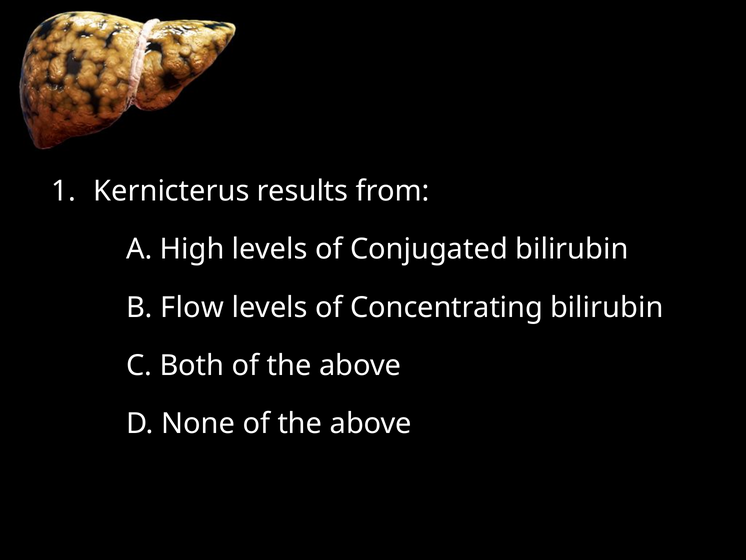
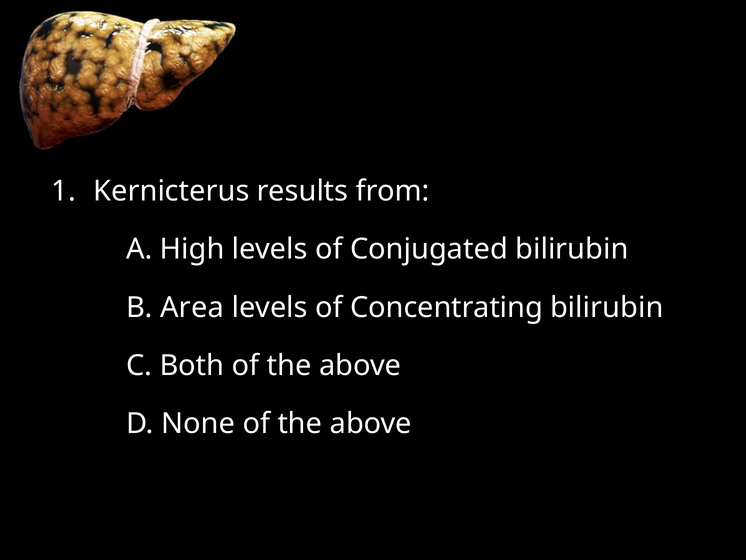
Flow: Flow -> Area (192, 307)
